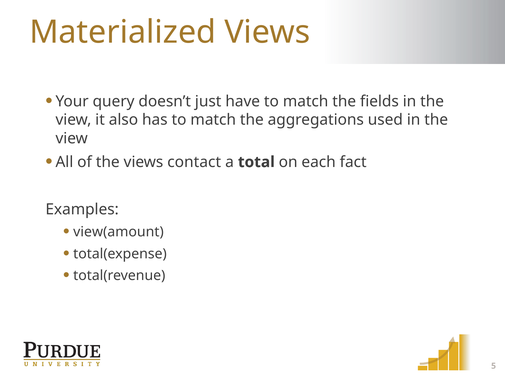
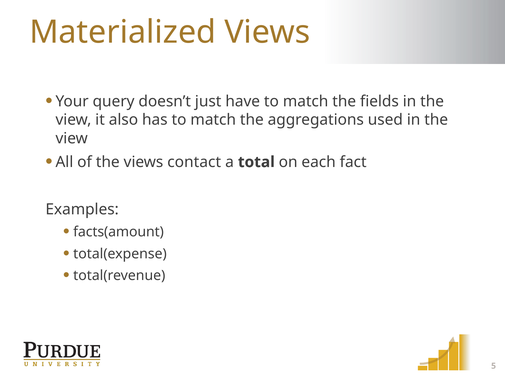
view(amount: view(amount -> facts(amount (119, 232)
